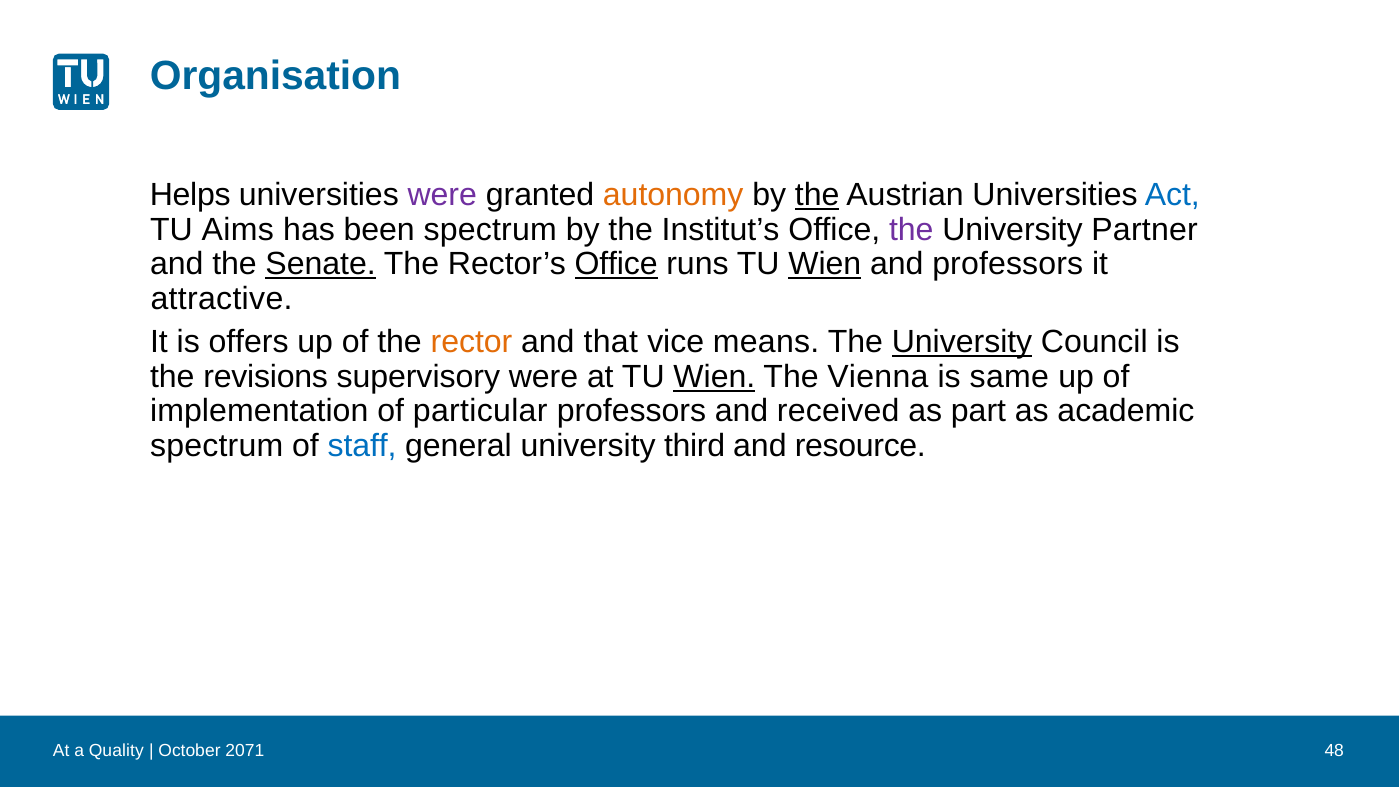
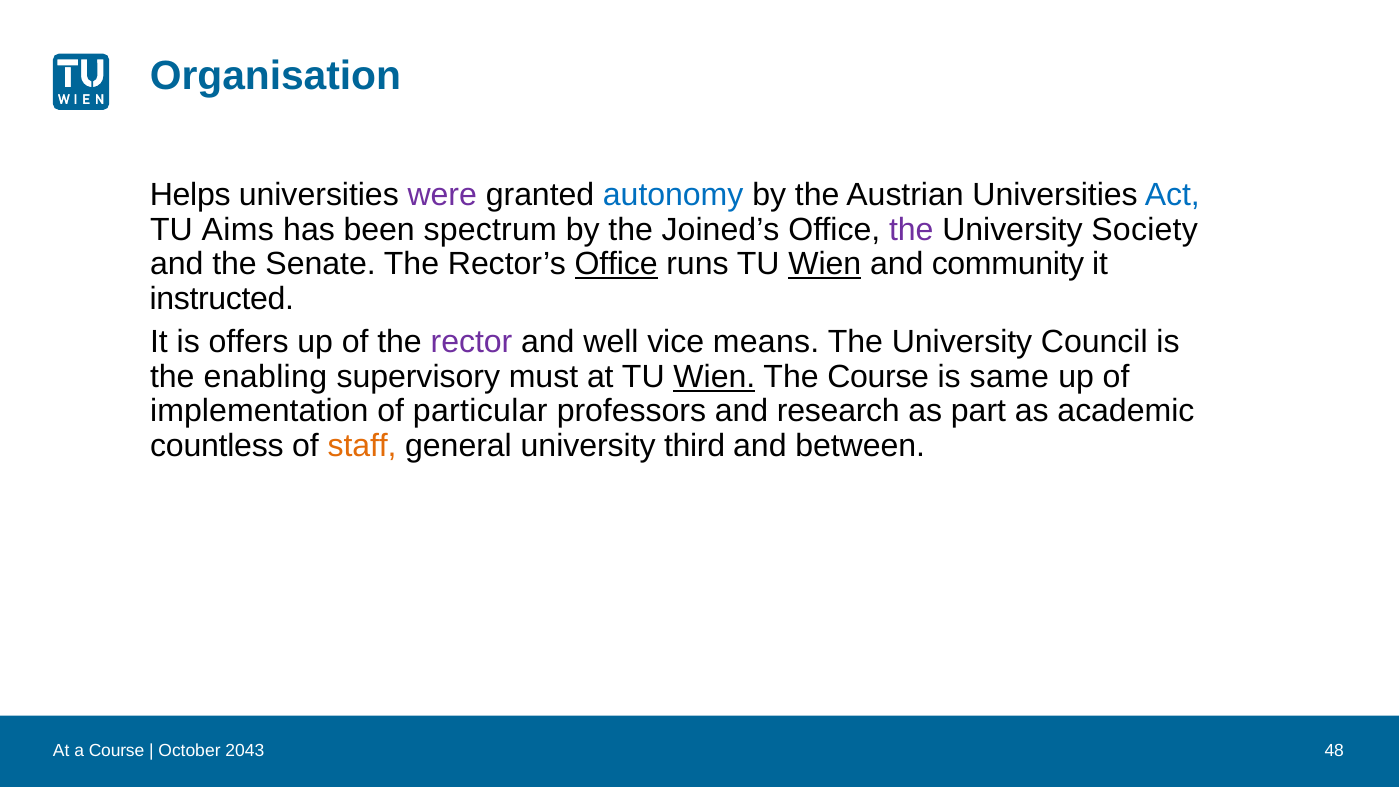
autonomy colour: orange -> blue (673, 195)
the underline: present -> none (817, 195)
Institut’s: Institut’s -> Joined’s (721, 230)
Partner: Partner -> Society (1145, 230)
Senate underline: present -> none (321, 264)
and professors: professors -> community (1008, 264)
attractive: attractive -> instructed (222, 299)
rector colour: orange -> purple (472, 342)
that: that -> well (611, 342)
University underline: present -> none (962, 342)
revisions: revisions -> enabling (265, 377)
supervisory were: were -> must (543, 377)
The Vienna: Vienna -> Course (878, 377)
received: received -> research (838, 411)
spectrum: spectrum -> countless (217, 446)
staff colour: blue -> orange (362, 446)
resource: resource -> between (860, 446)
a Quality: Quality -> Course (116, 750)
2071: 2071 -> 2043 (245, 750)
